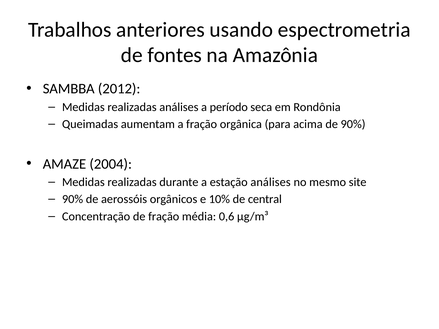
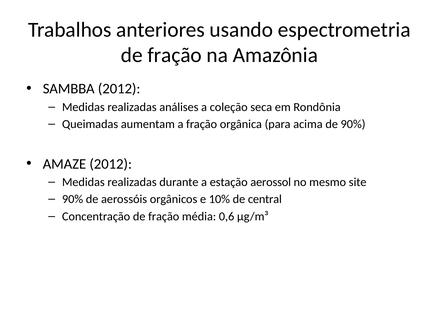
fontes: fontes -> fração (175, 55)
período: período -> coleção (229, 107)
AMAZE 2004: 2004 -> 2012 (111, 164)
estação análises: análises -> aerossol (271, 182)
